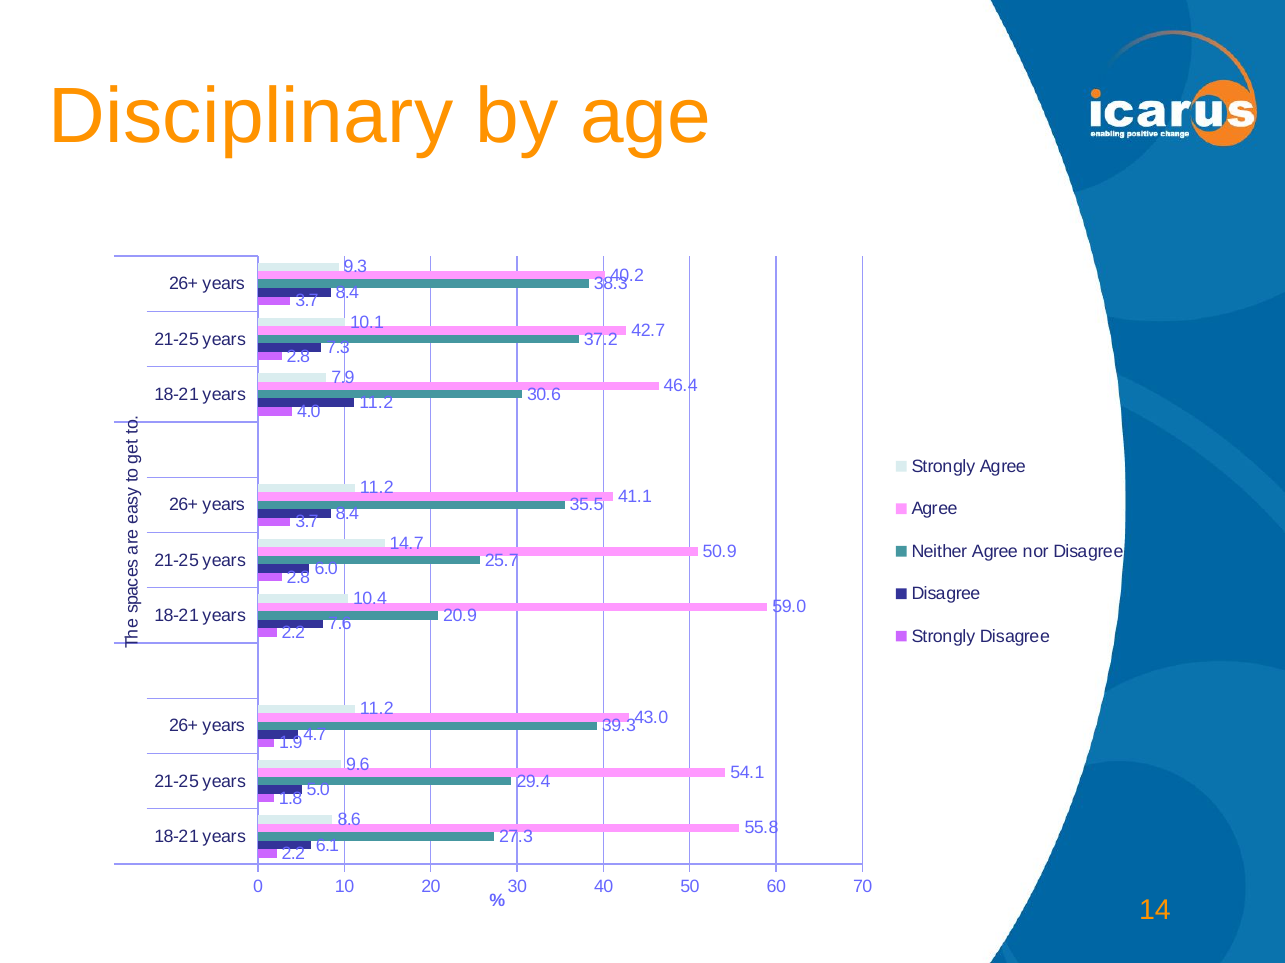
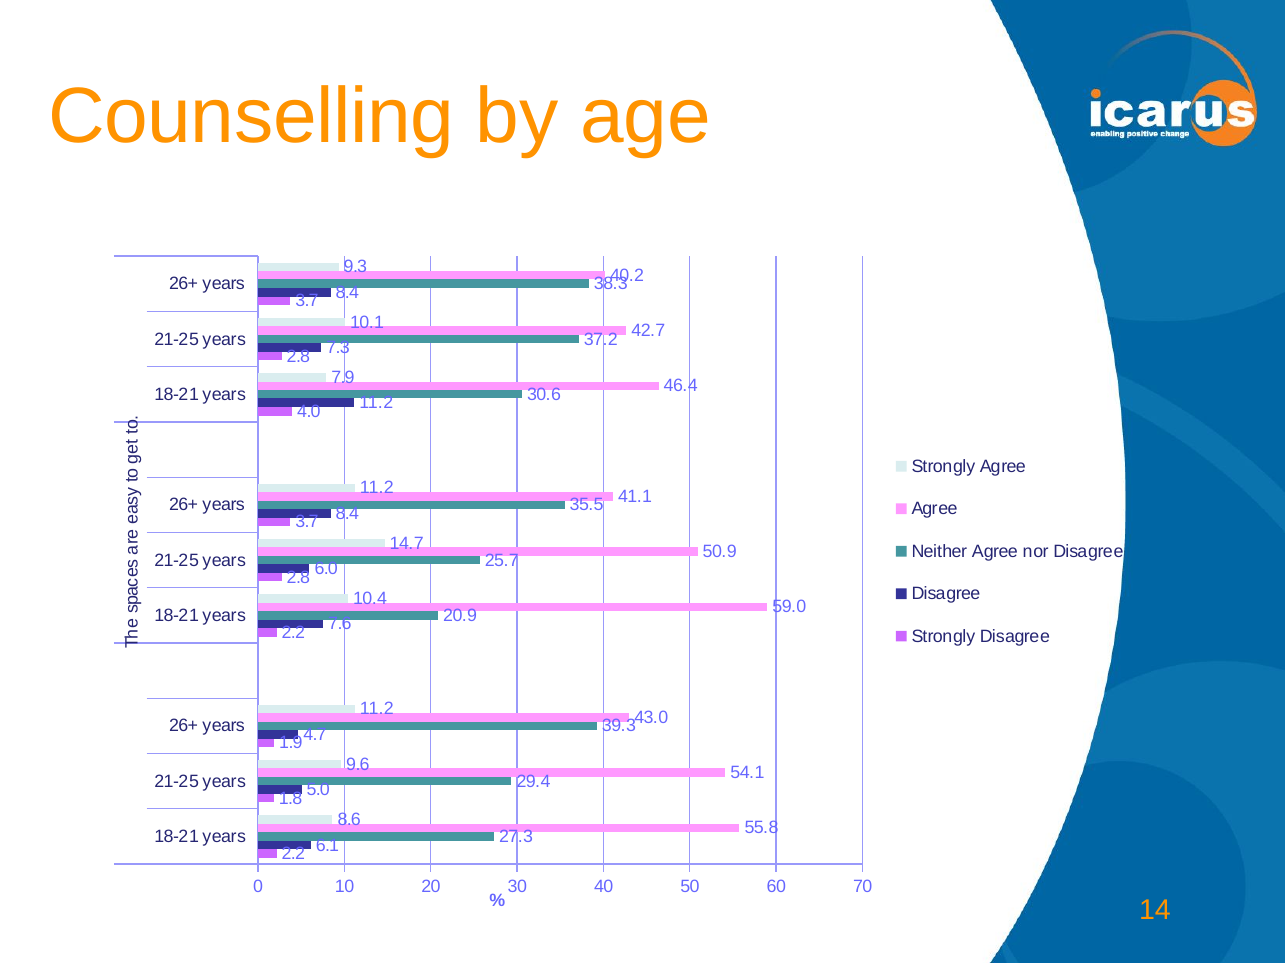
Disciplinary: Disciplinary -> Counselling (251, 117)
